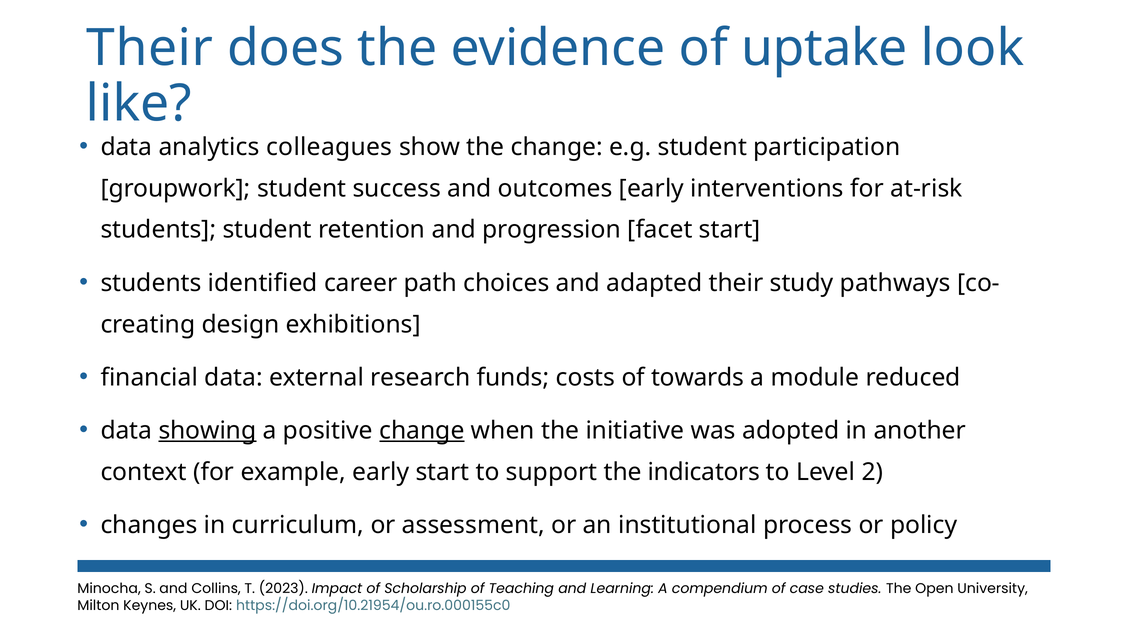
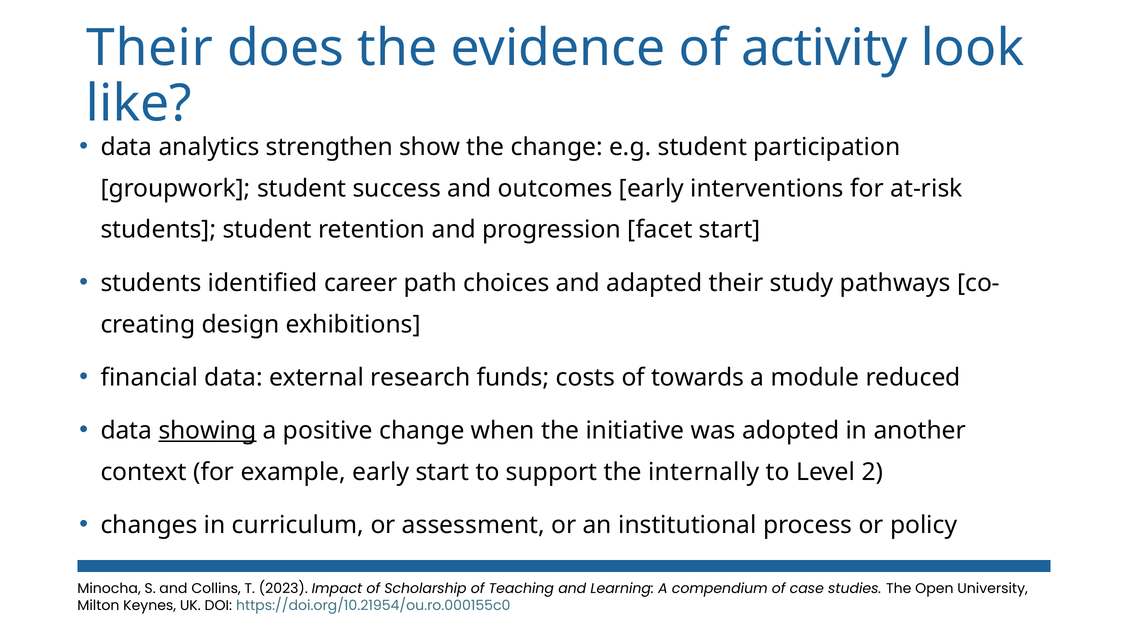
uptake: uptake -> activity (824, 48)
colleagues: colleagues -> strengthen (329, 147)
change underline: present -> none (422, 431)
indicators: indicators -> internally (704, 472)
